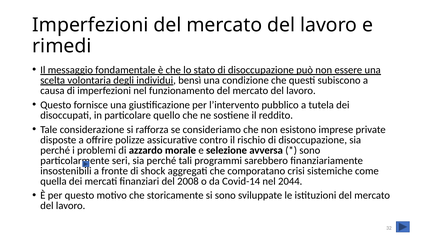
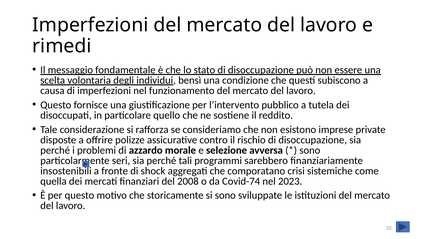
Covid-14: Covid-14 -> Covid-74 (241, 181)
2044: 2044 -> 2023 (290, 181)
